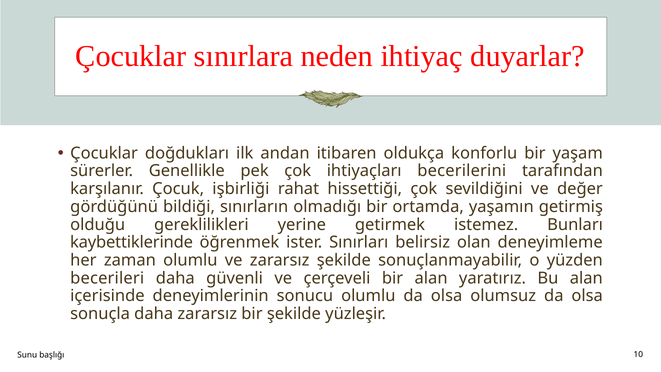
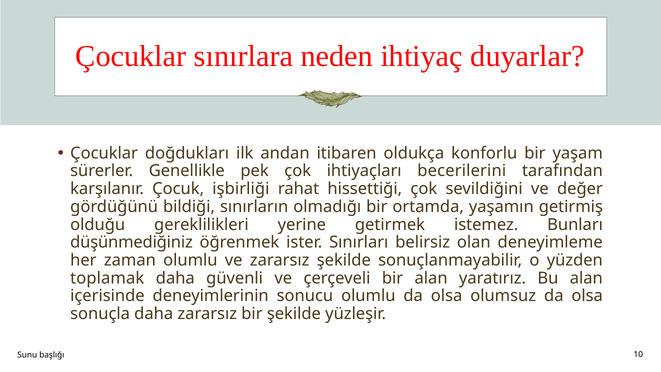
kaybettiklerinde: kaybettiklerinde -> düşünmediğiniz (132, 242)
becerileri: becerileri -> toplamak (107, 278)
